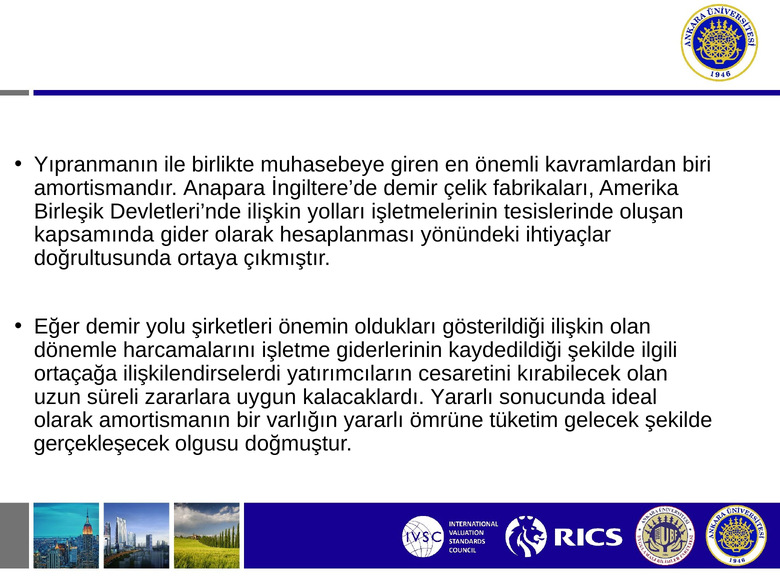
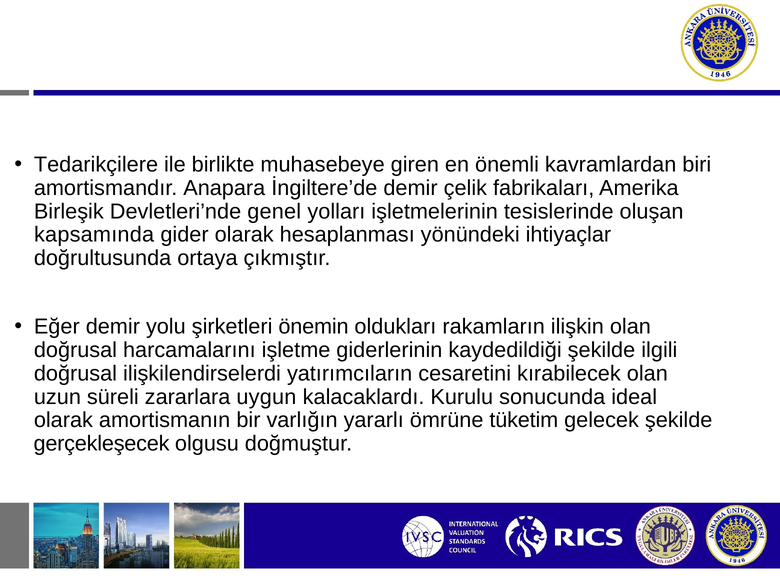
Yıpranmanın: Yıpranmanın -> Tedarikçilere (96, 165)
Devletleri’nde ilişkin: ilişkin -> genel (274, 211)
gösterildiği: gösterildiği -> rakamların (494, 327)
dönemle: dönemle -> doğrusal (75, 350)
ortaçağa: ortaçağa -> doğrusal (75, 374)
kalacaklardı Yararlı: Yararlı -> Kurulu (462, 397)
